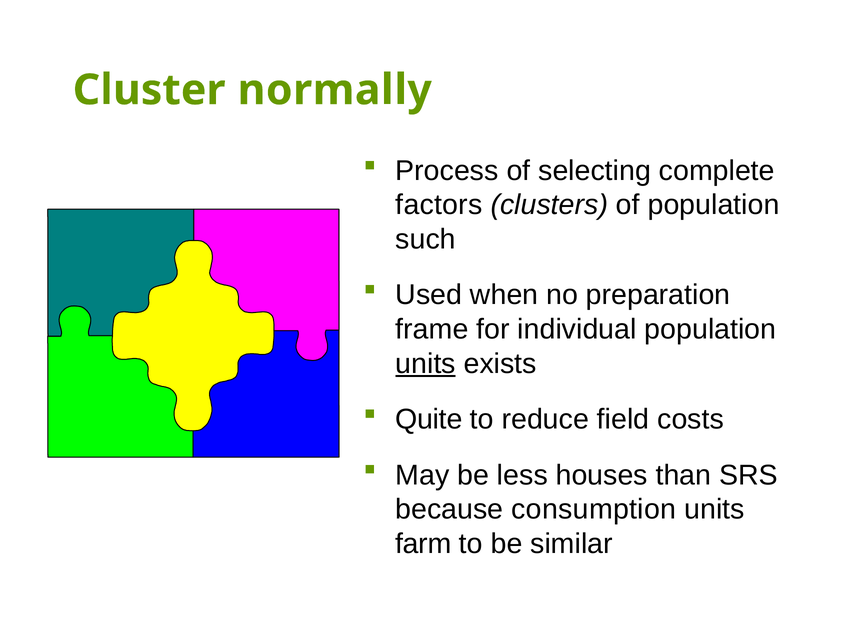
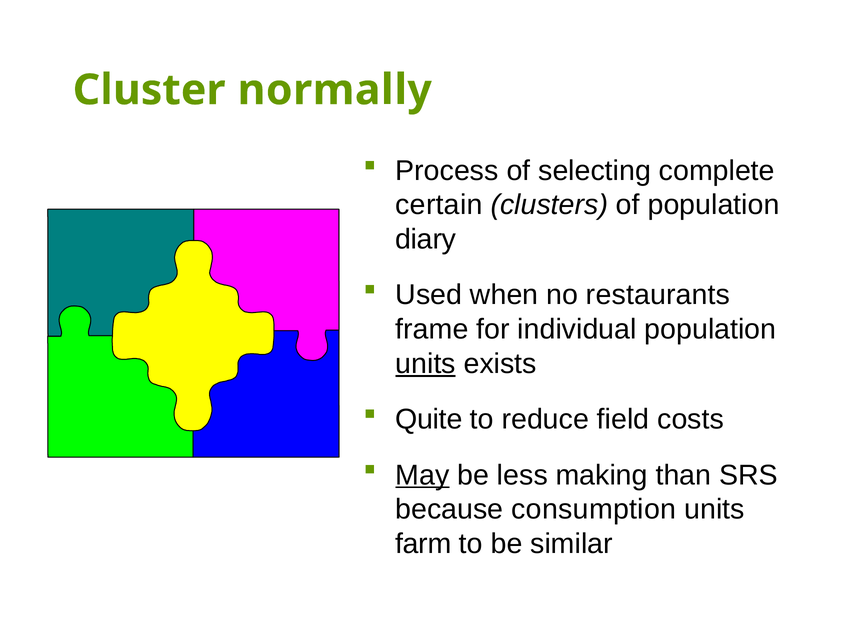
factors: factors -> certain (439, 205)
such: such -> diary (426, 239)
preparation: preparation -> restaurants (658, 295)
May underline: none -> present (422, 475)
houses: houses -> making (602, 475)
